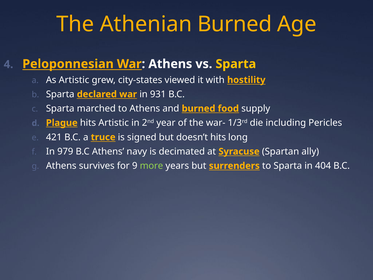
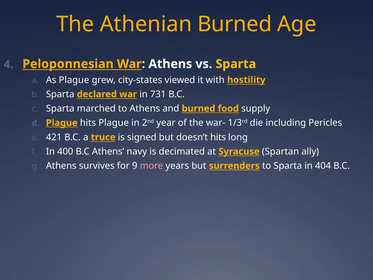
As Artistic: Artistic -> Plague (74, 80)
931: 931 -> 731 (158, 94)
hits Artistic: Artistic -> Plague (114, 123)
979: 979 -> 400 (65, 151)
more colour: light green -> pink (151, 166)
